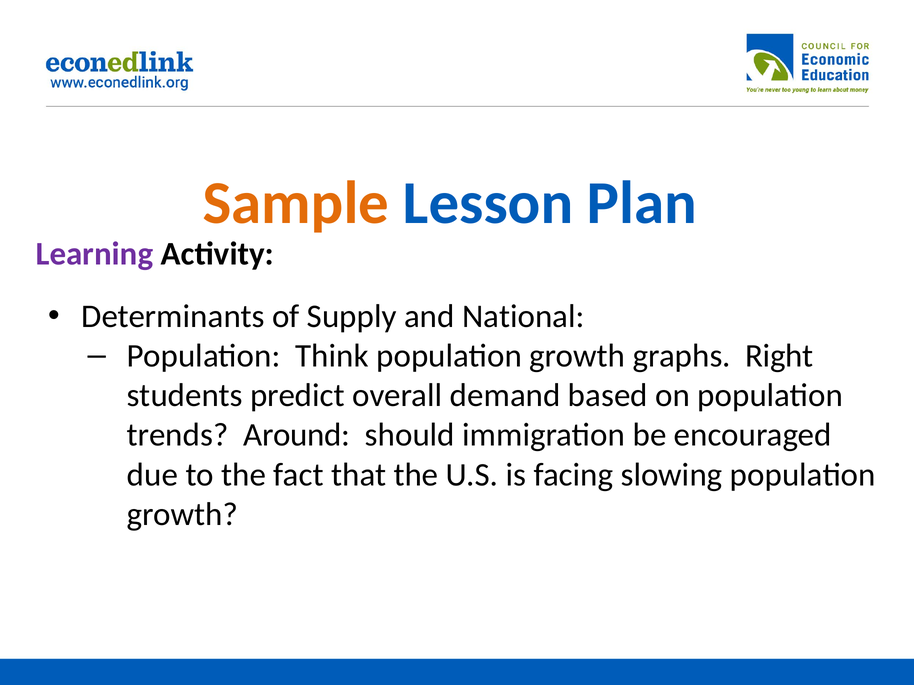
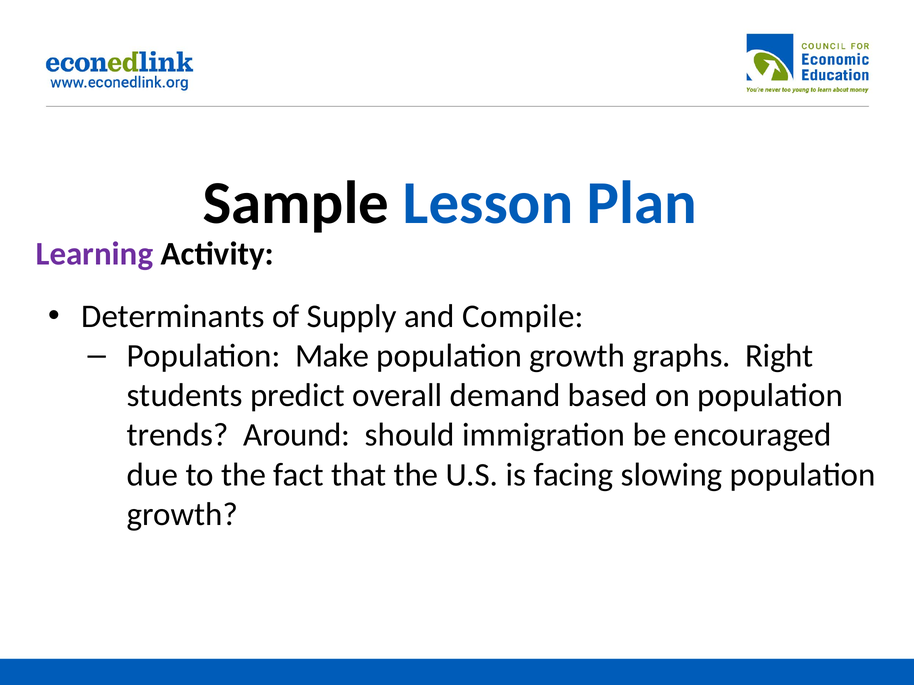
Sample colour: orange -> black (296, 203)
National: National -> Compile (523, 317)
Think: Think -> Make (332, 356)
